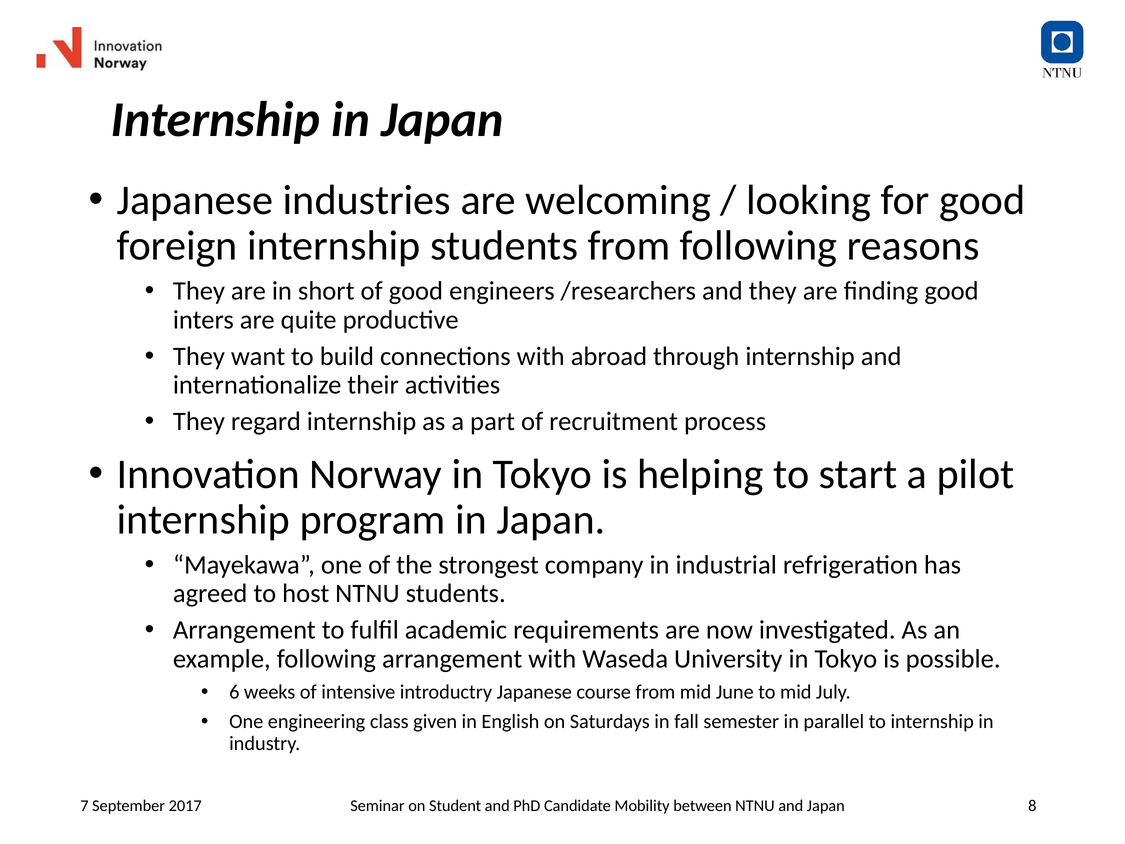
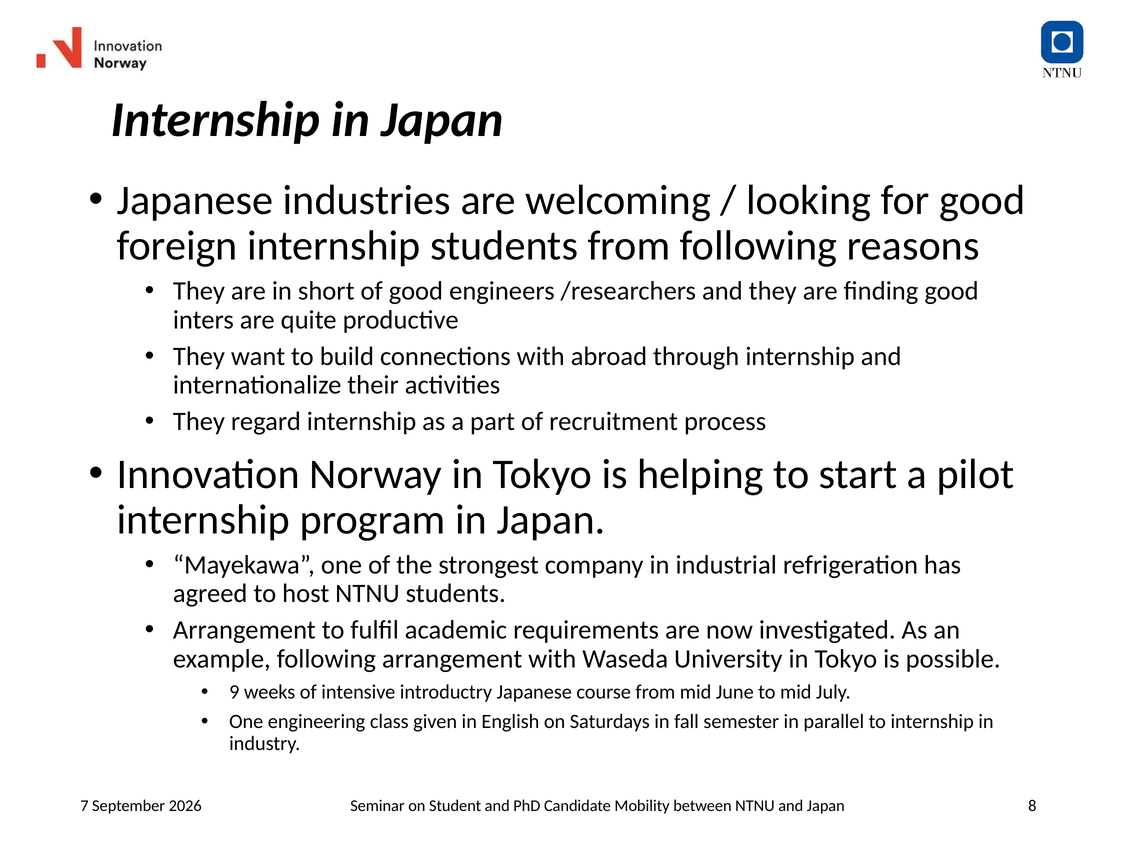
6: 6 -> 9 (234, 692)
2017: 2017 -> 2026 (185, 806)
